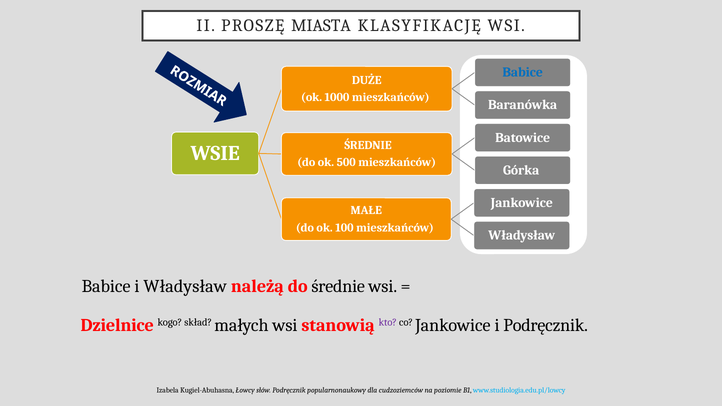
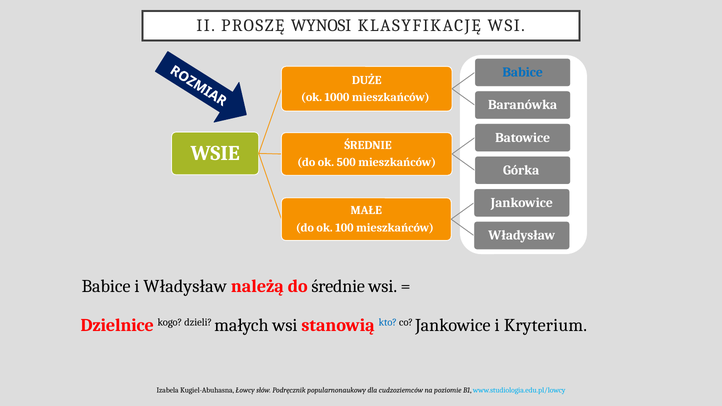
MIASTA: MIASTA -> WYNOSI (321, 26)
skład: skład -> dzieli (198, 322)
kto colour: purple -> blue (388, 322)
i Podręcznik: Podręcznik -> Kryterium (545, 325)
